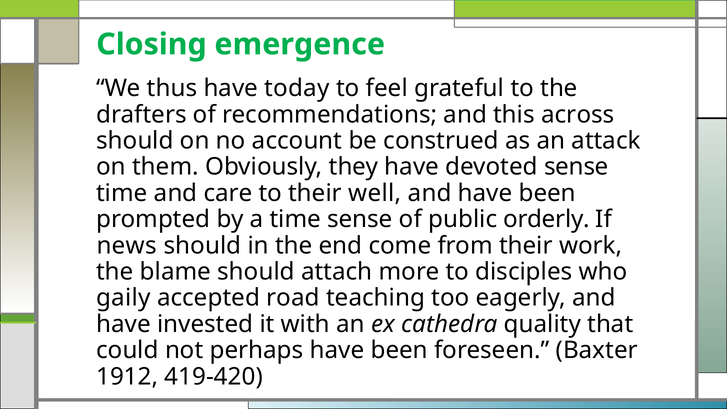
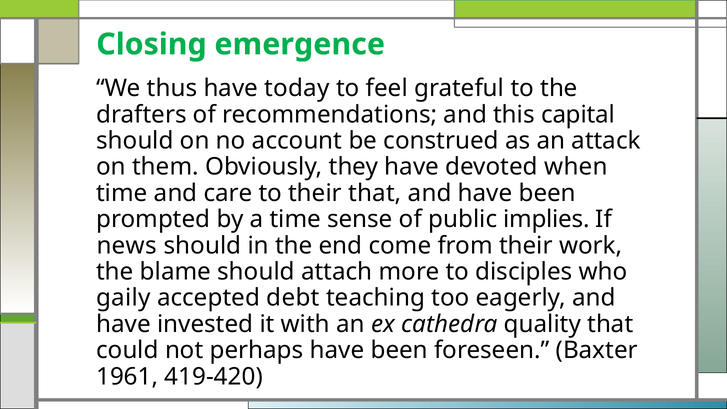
across: across -> capital (578, 115)
devoted sense: sense -> when (576, 167)
their well: well -> that (375, 193)
orderly: orderly -> implies (546, 219)
road: road -> debt (293, 298)
1912: 1912 -> 1961 (127, 377)
